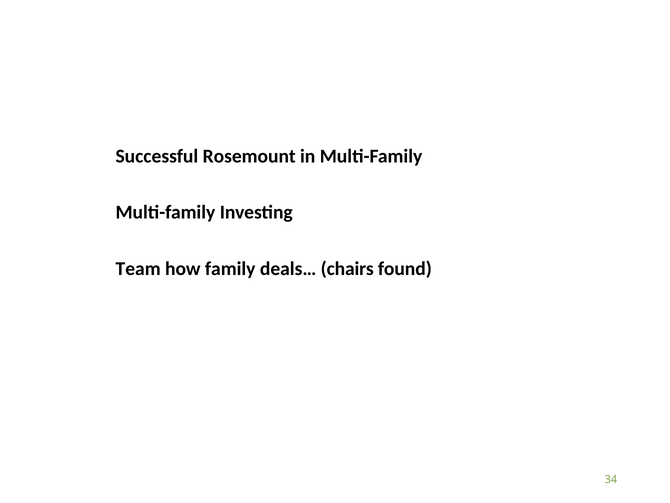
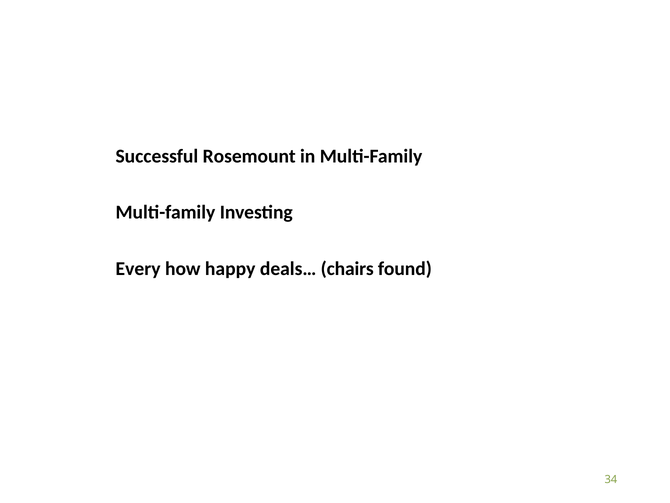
Team: Team -> Every (138, 268)
family: family -> happy (230, 268)
